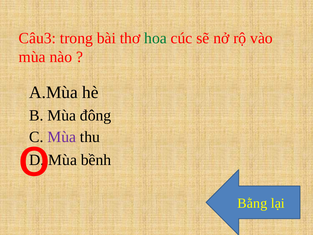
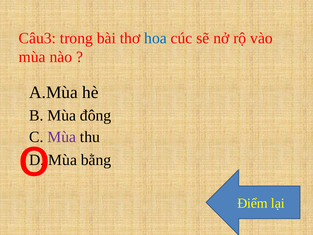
hoa colour: green -> blue (156, 38)
bềnh: bềnh -> bằng (96, 160)
Bằng: Bằng -> Điểm (252, 203)
